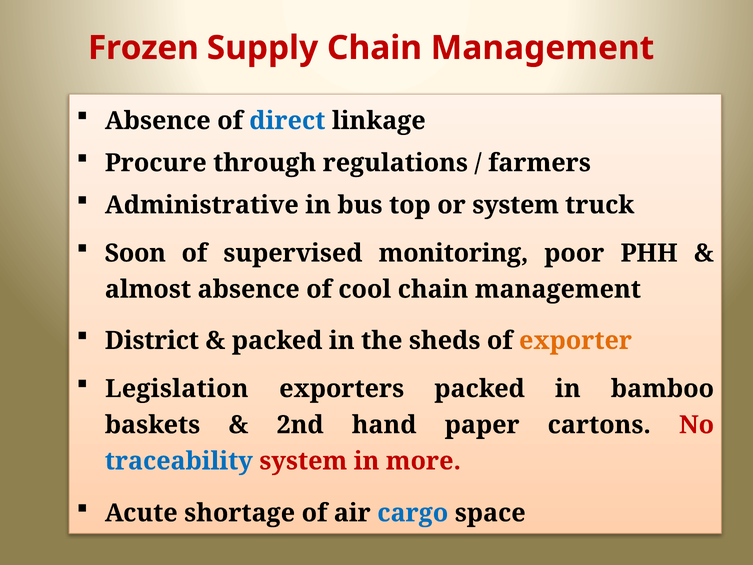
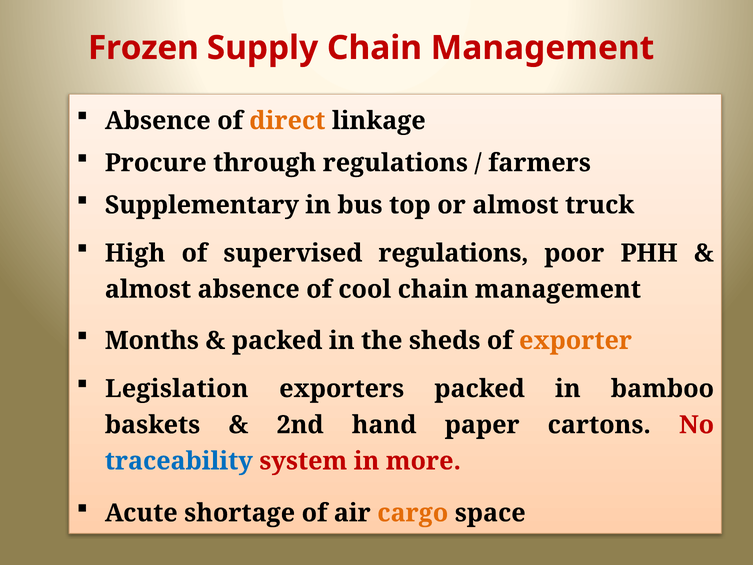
direct colour: blue -> orange (287, 121)
Administrative: Administrative -> Supplementary (202, 205)
or system: system -> almost (515, 205)
Soon: Soon -> High (135, 253)
supervised monitoring: monitoring -> regulations (454, 253)
District: District -> Months (152, 340)
cargo colour: blue -> orange (413, 513)
